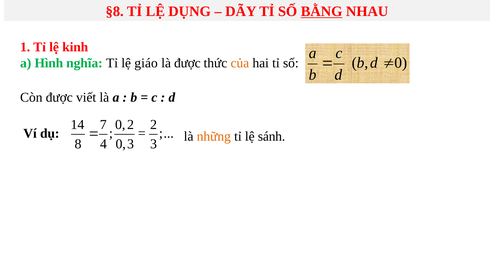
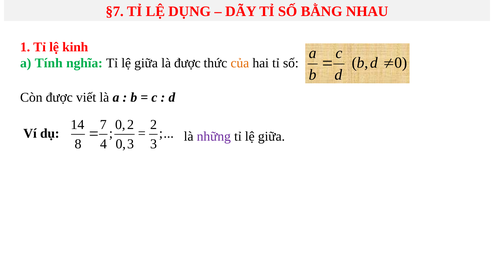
§8: §8 -> §7 (115, 11)
BẰNG underline: present -> none (322, 11)
Hình: Hình -> Tính (49, 63)
nghĩa Tỉ lệ giáo: giáo -> giữa (146, 63)
những colour: orange -> purple (214, 136)
sánh: sánh -> giữa (271, 136)
